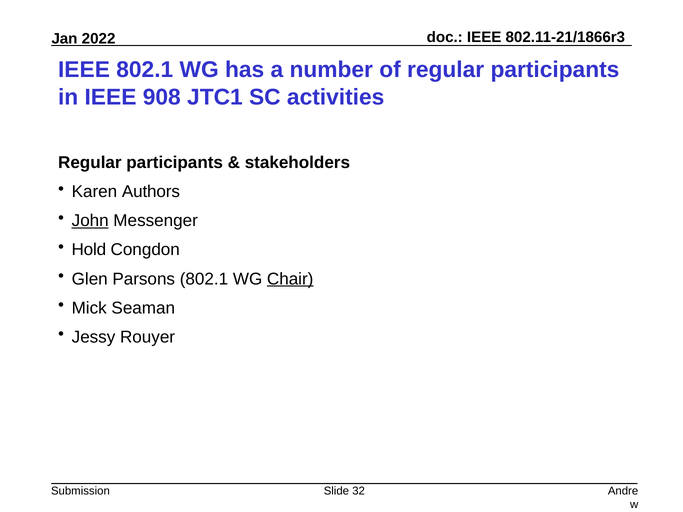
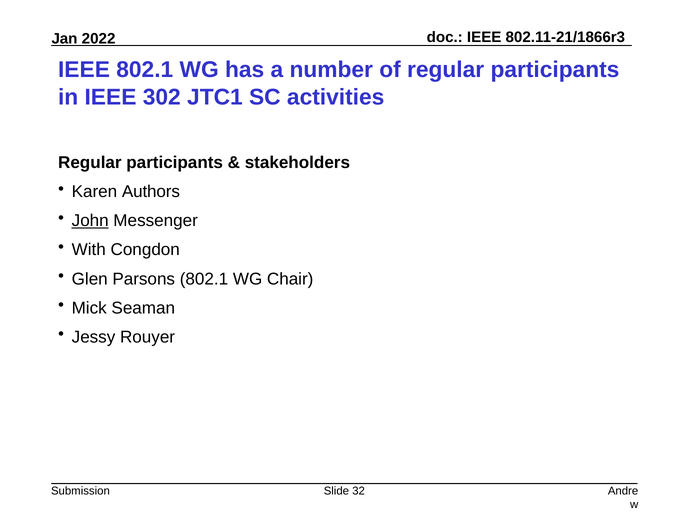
908: 908 -> 302 (162, 97)
Hold: Hold -> With (89, 250)
Chair underline: present -> none (290, 279)
